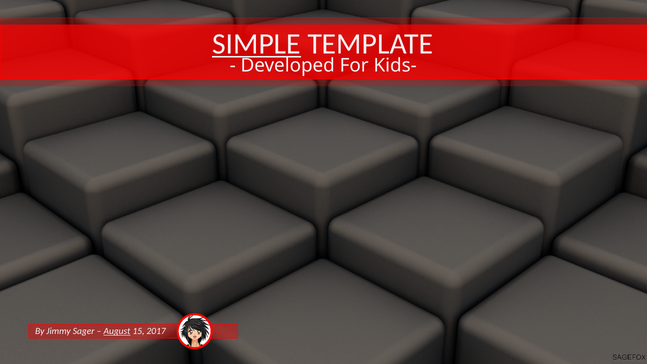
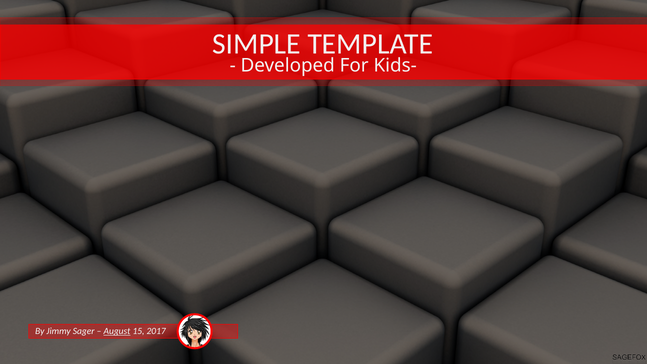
SIMPLE underline: present -> none (257, 44)
